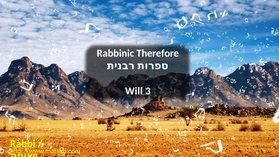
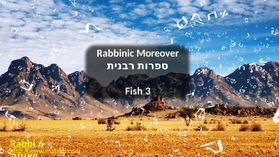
Therefore: Therefore -> Moreover (158, 53)
Will: Will -> Fish (134, 91)
